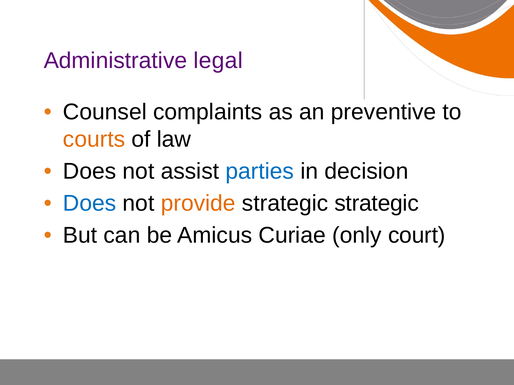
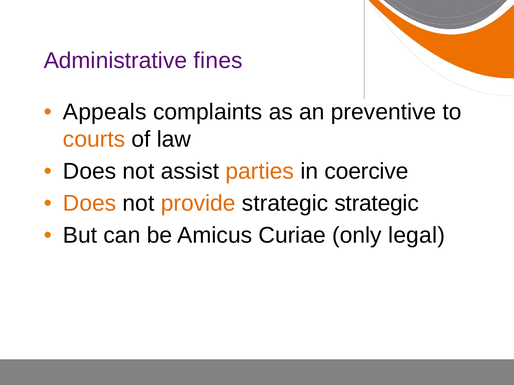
legal: legal -> fines (218, 61)
Counsel: Counsel -> Appeals (105, 112)
parties colour: blue -> orange (260, 172)
decision: decision -> coercive (367, 172)
Does colour: blue -> orange (90, 204)
court: court -> legal (417, 236)
